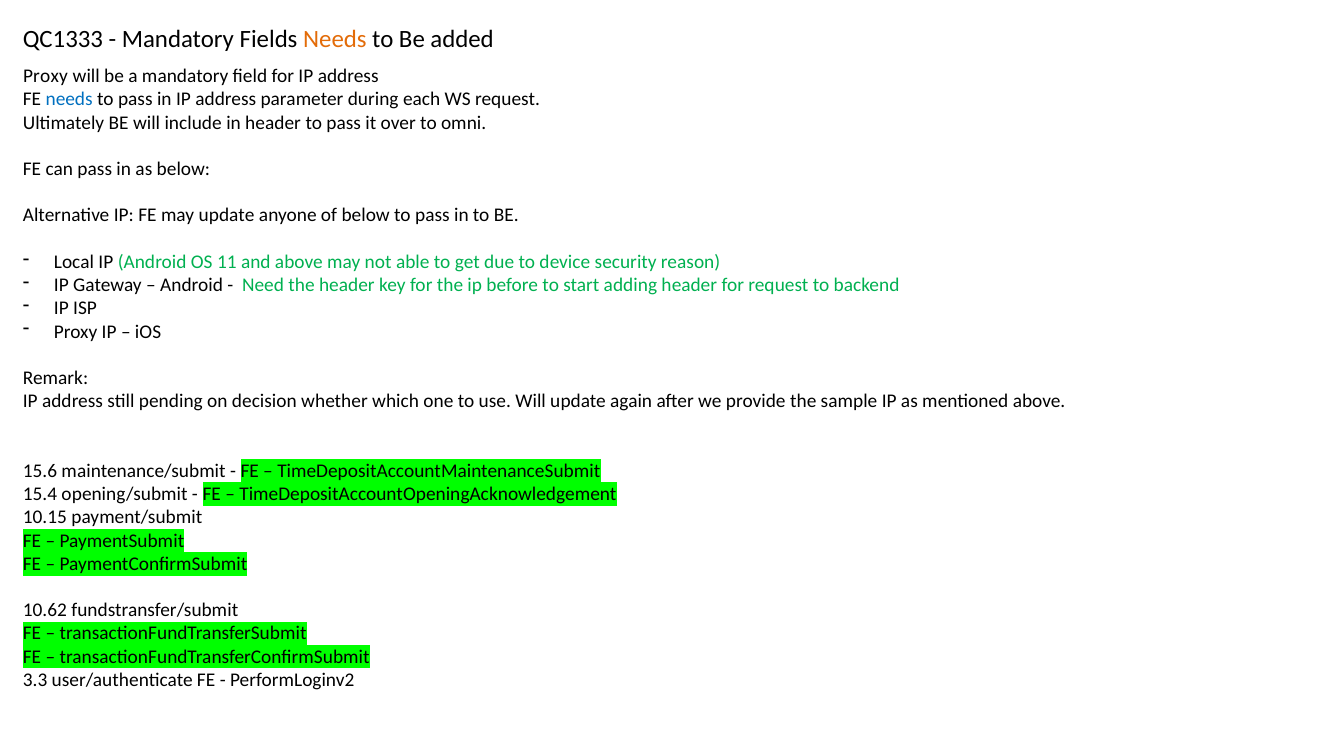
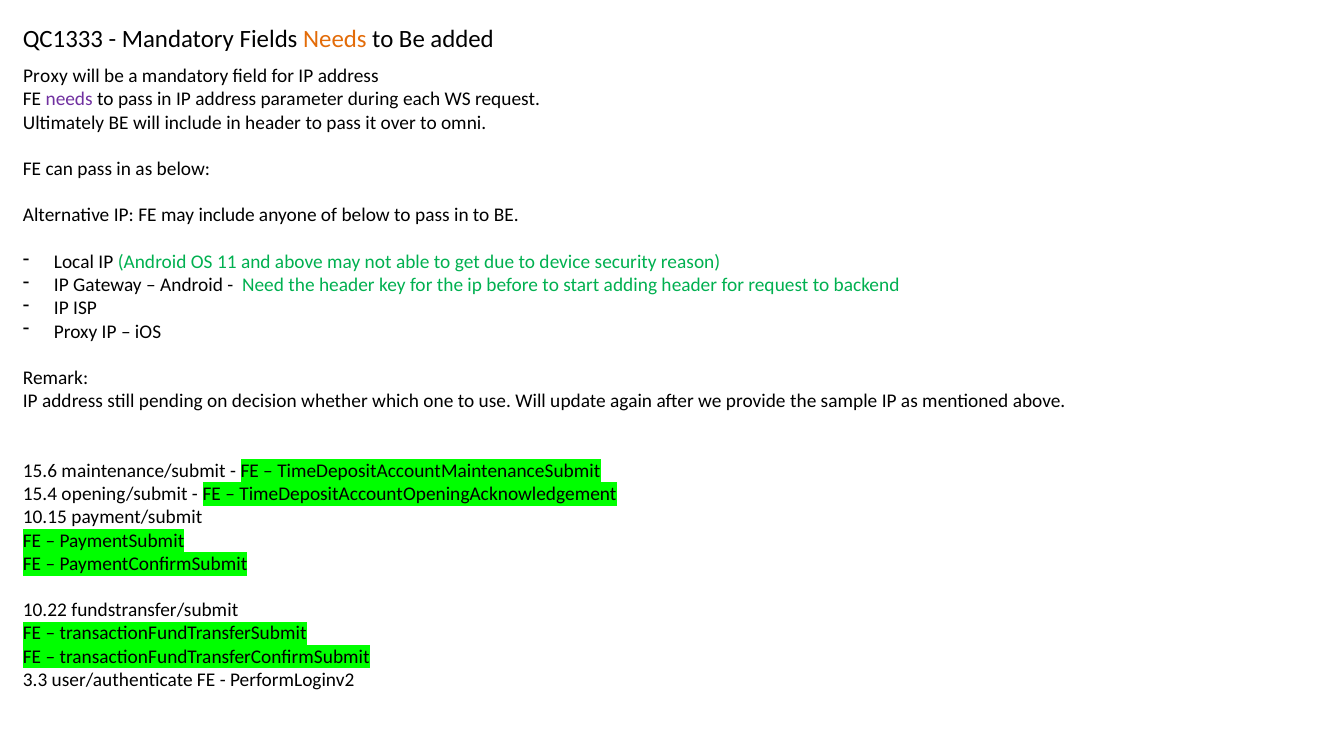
needs colour: blue -> purple (69, 99)
may update: update -> include (227, 215)
10.62: 10.62 -> 10.22 (45, 610)
